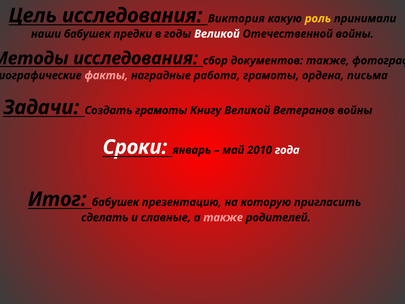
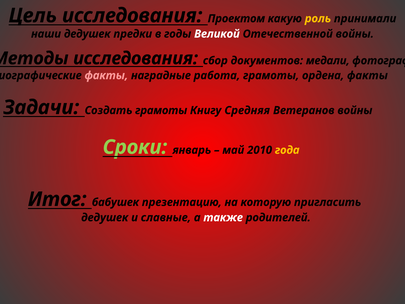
Виктория: Виктория -> Проектом (236, 19)
наши бабушек: бабушек -> дедушек (87, 34)
документов также: также -> медали (328, 61)
ордена письма: письма -> факты (367, 75)
Книгу Великой: Великой -> Средняя (247, 110)
Сроки colour: white -> light green (135, 147)
года colour: white -> yellow (287, 150)
сделать: сделать -> дедушек (105, 217)
также colour: pink -> white (223, 217)
